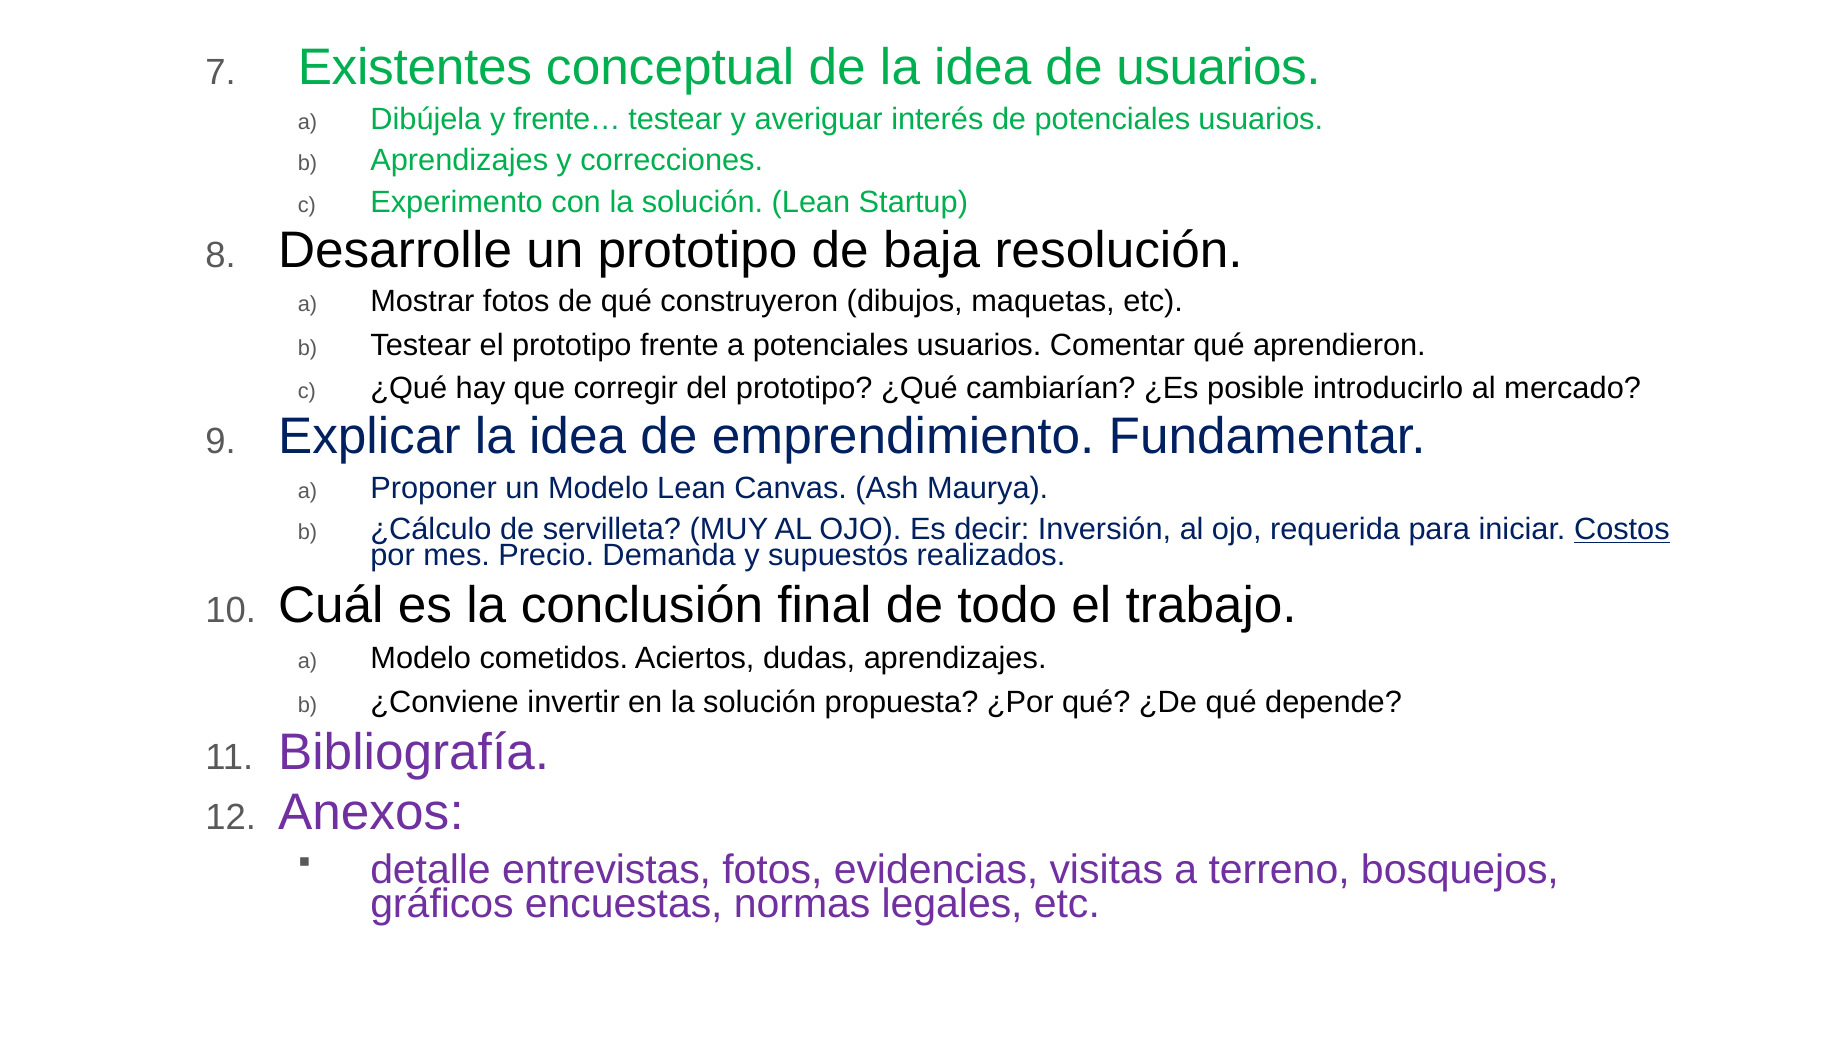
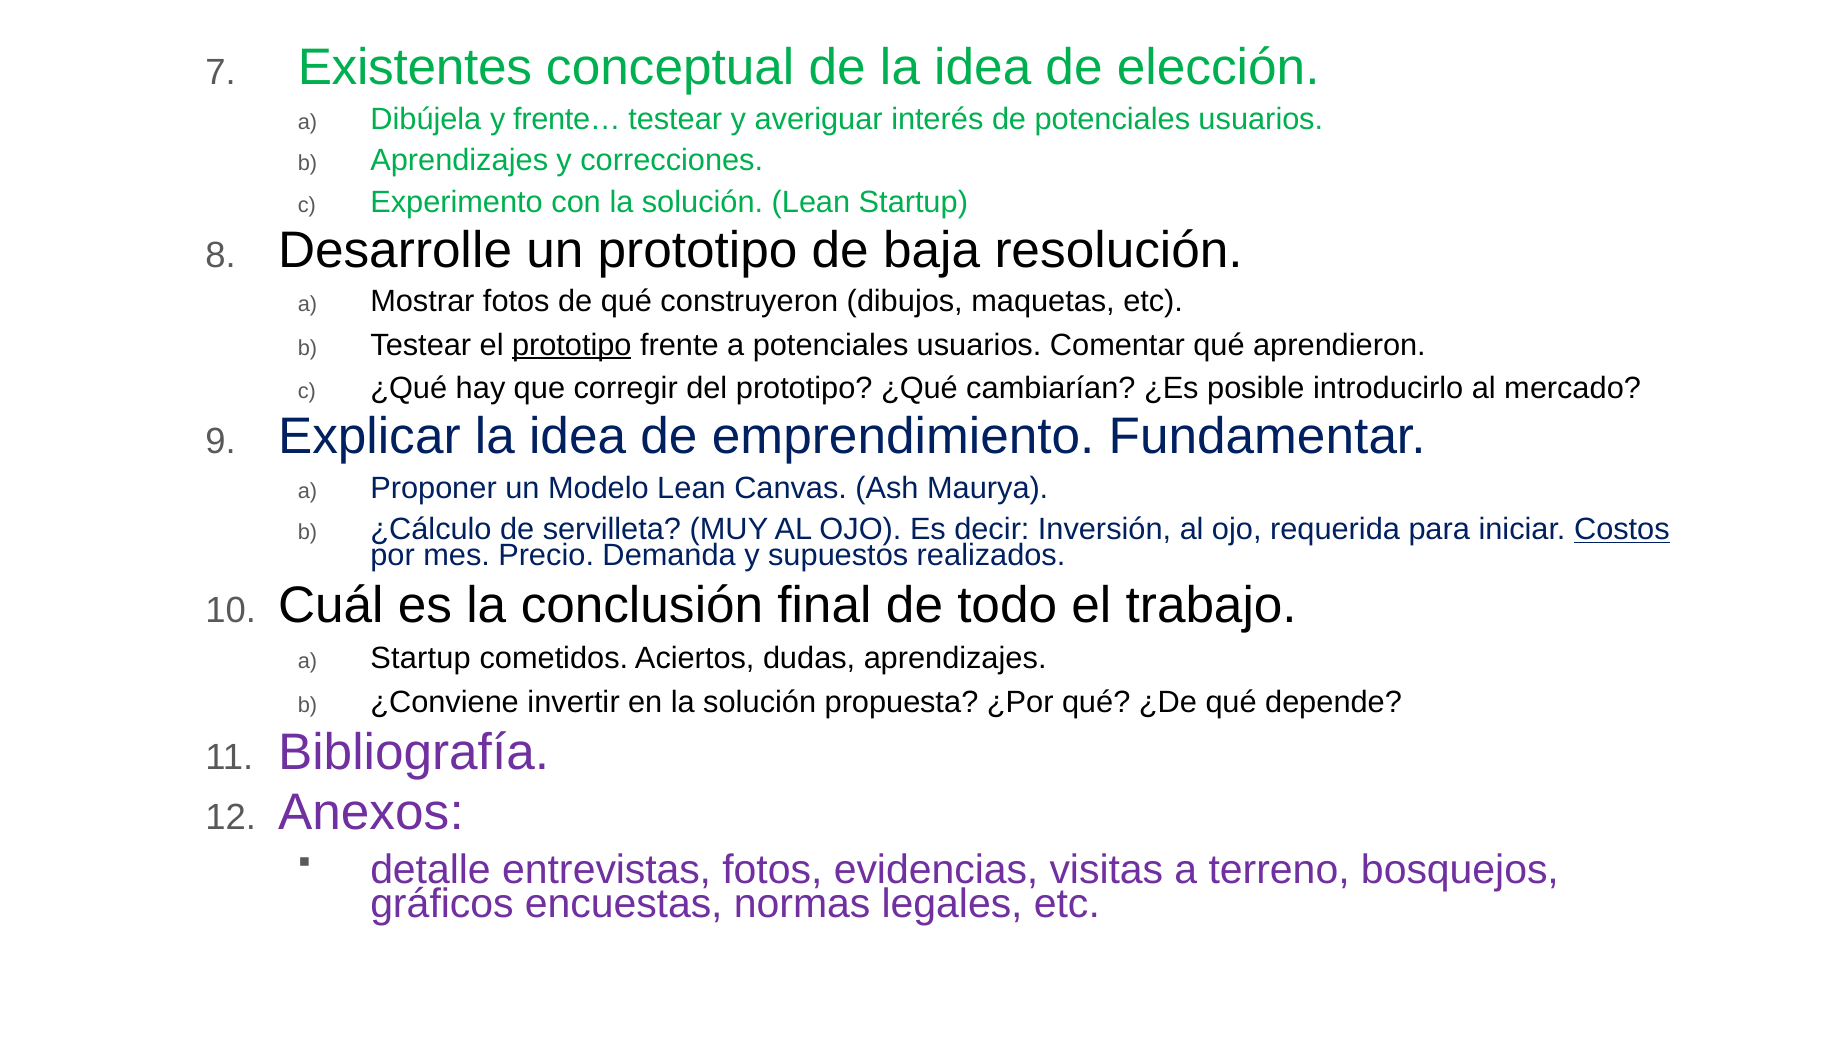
de usuarios: usuarios -> elección (1218, 68)
prototipo underline: none -> present (572, 345)
a Modelo: Modelo -> Startup (421, 659)
